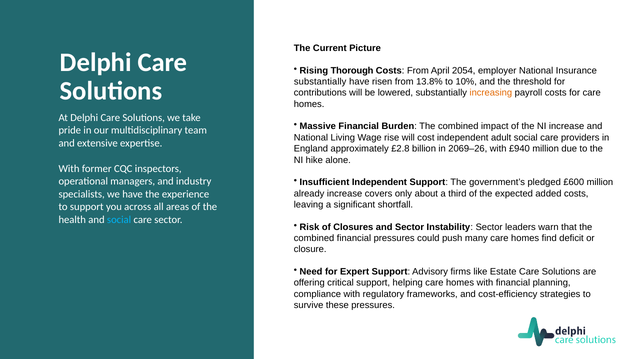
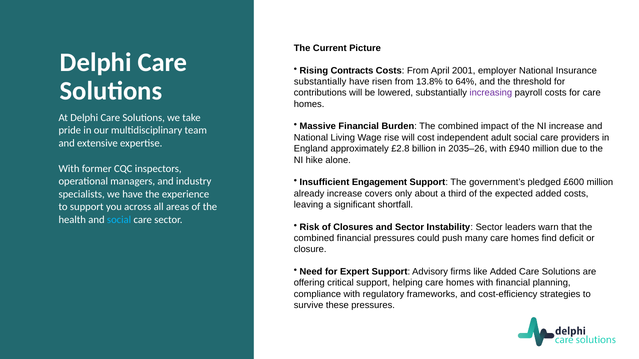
Thorough: Thorough -> Contracts (352, 71)
2054: 2054 -> 2001 (464, 71)
10%: 10% -> 64% (466, 82)
increasing colour: orange -> purple (491, 93)
2069–26: 2069–26 -> 2035–26 (468, 149)
Insufficient Independent: Independent -> Engagement (379, 183)
like Estate: Estate -> Added (503, 272)
